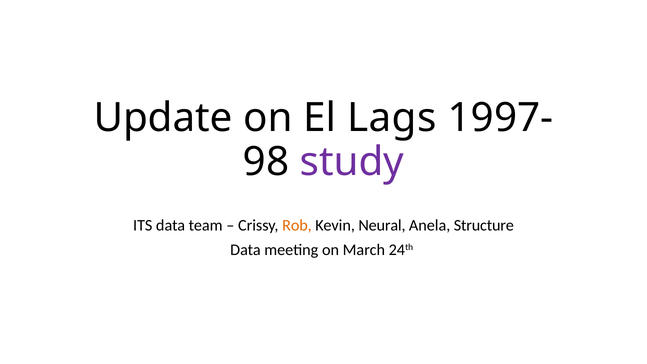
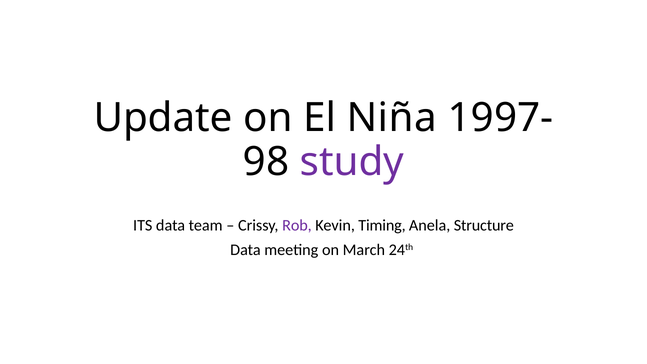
Lags: Lags -> Niña (392, 118)
Rob colour: orange -> purple (297, 225)
Neural: Neural -> Timing (382, 225)
